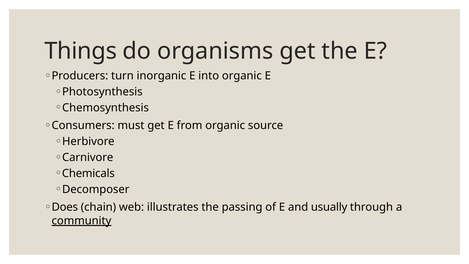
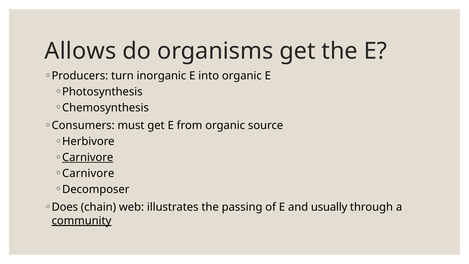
Things: Things -> Allows (80, 51)
Carnivore underline: none -> present (88, 157)
Chemicals: Chemicals -> Carnivore (88, 173)
